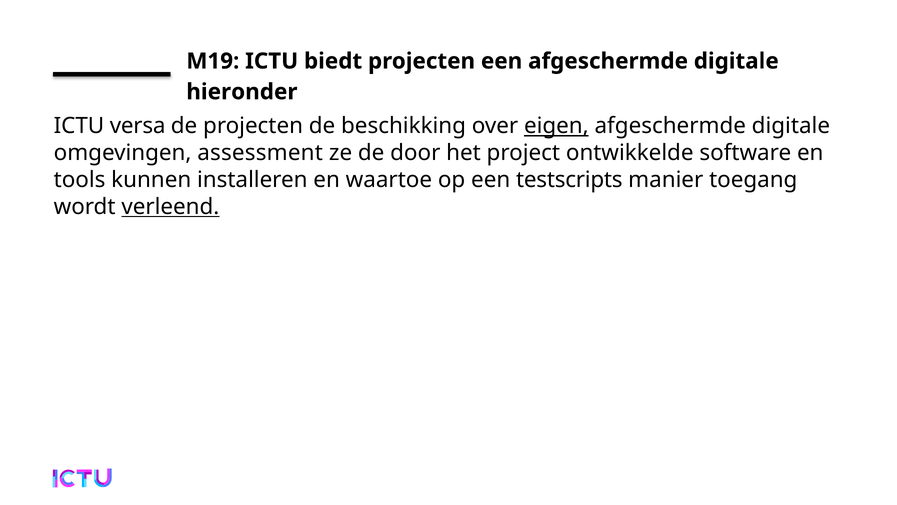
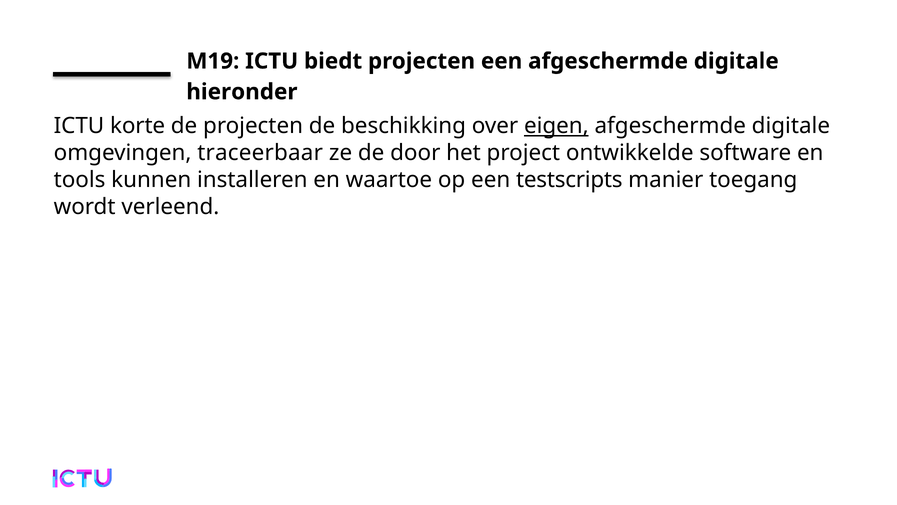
versa: versa -> korte (138, 126)
assessment: assessment -> traceerbaar (260, 153)
verleend underline: present -> none (170, 207)
